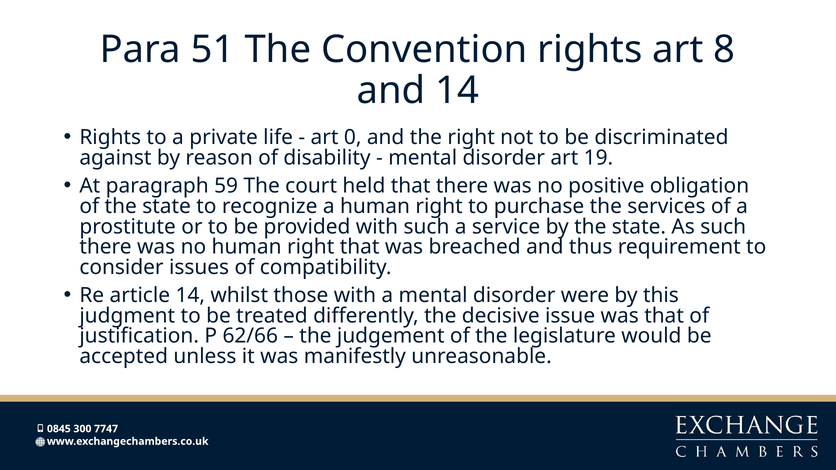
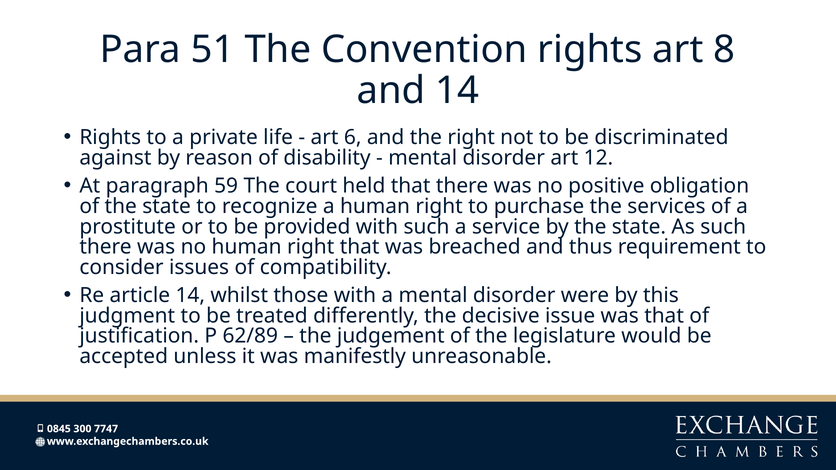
0: 0 -> 6 (353, 138)
19: 19 -> 12 (598, 158)
62/66: 62/66 -> 62/89 (250, 336)
